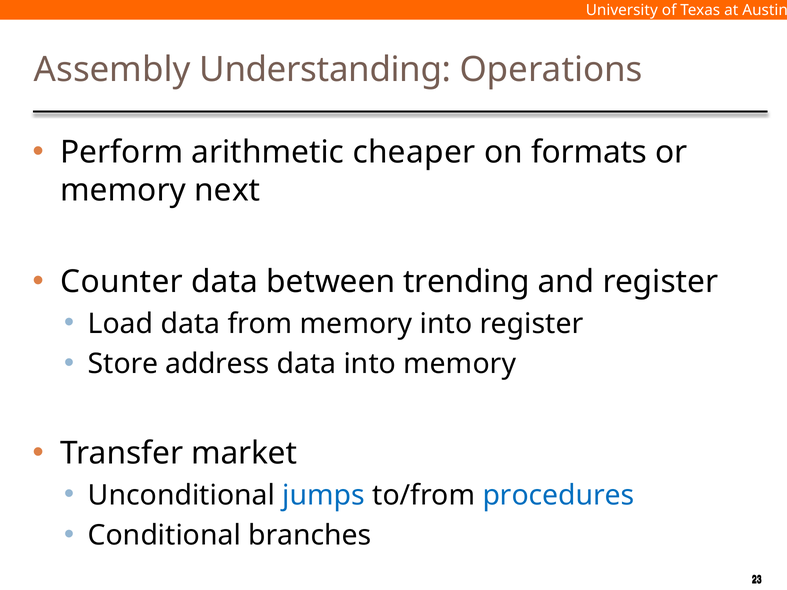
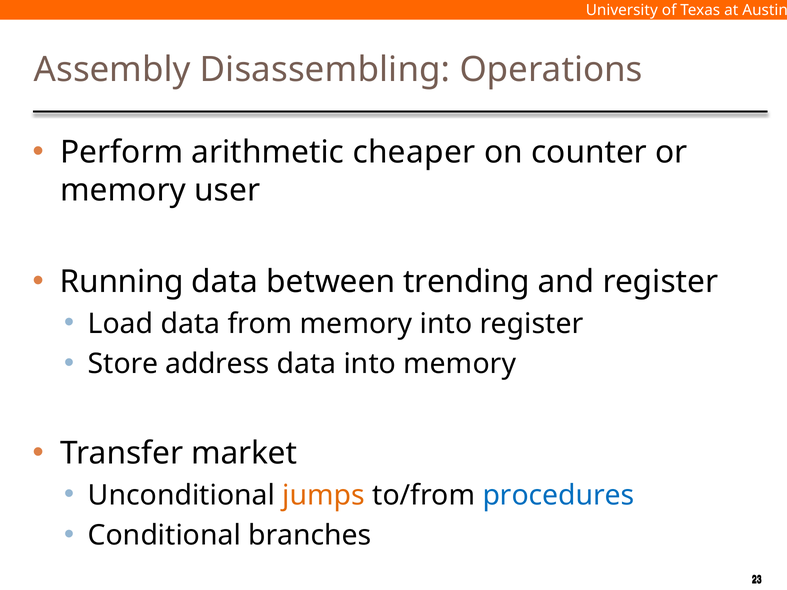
Understanding: Understanding -> Disassembling (325, 70)
formats: formats -> counter (589, 152)
next: next -> user (227, 191)
Counter: Counter -> Running (122, 282)
jumps colour: blue -> orange (324, 495)
